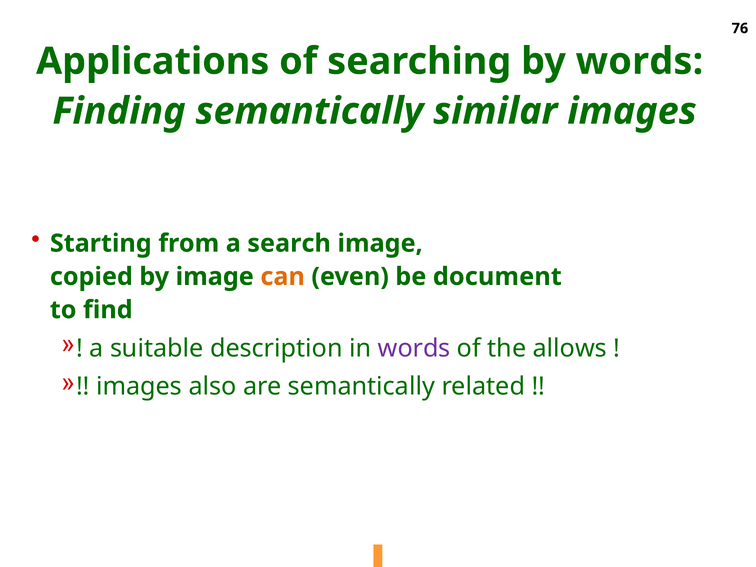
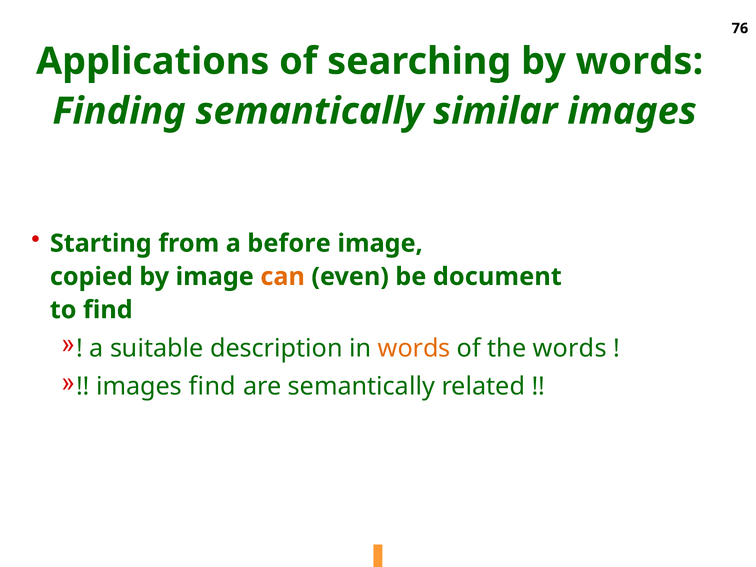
search: search -> before (289, 243)
words colour: purple -> orange (414, 348)
the allows: allows -> words (570, 348)
images also: also -> find (212, 386)
